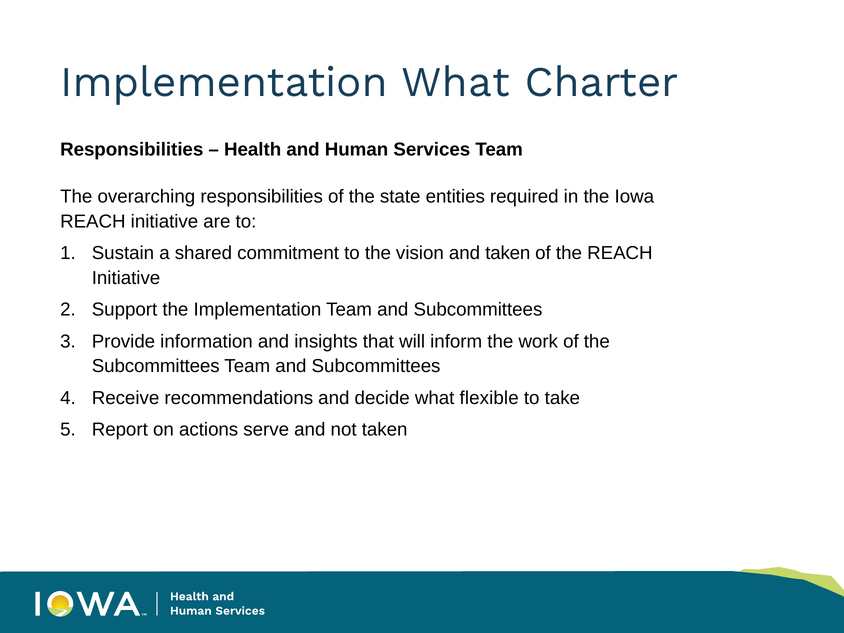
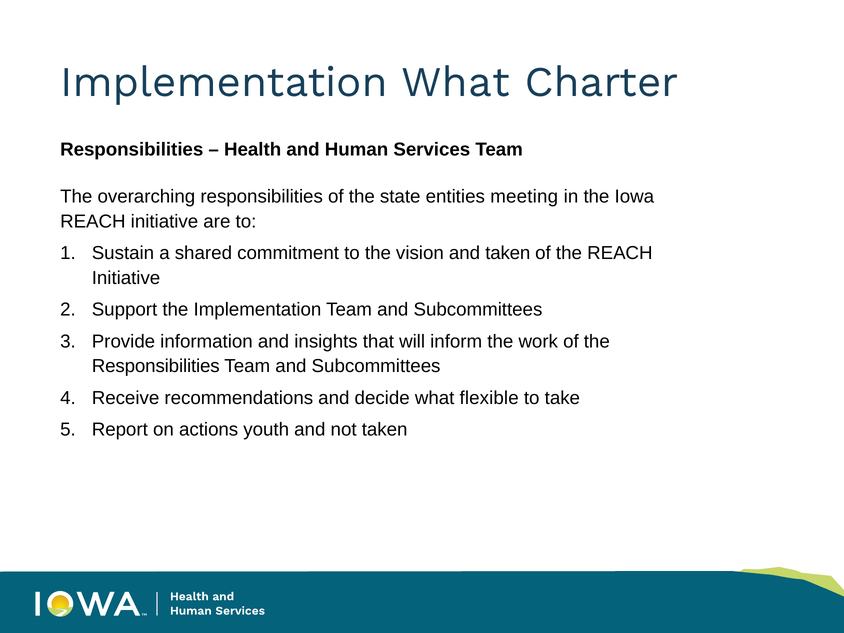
required: required -> meeting (524, 197)
Subcommittees: Subcommittees -> Responsibilities (156, 366)
serve: serve -> youth (266, 430)
